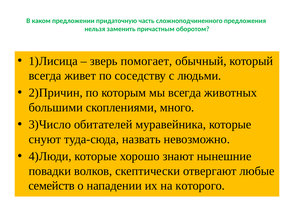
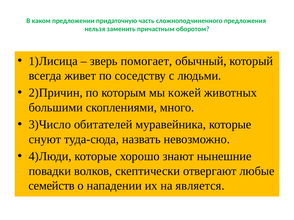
мы всегда: всегда -> кожей (185, 93)
которого: которого -> является (200, 186)
